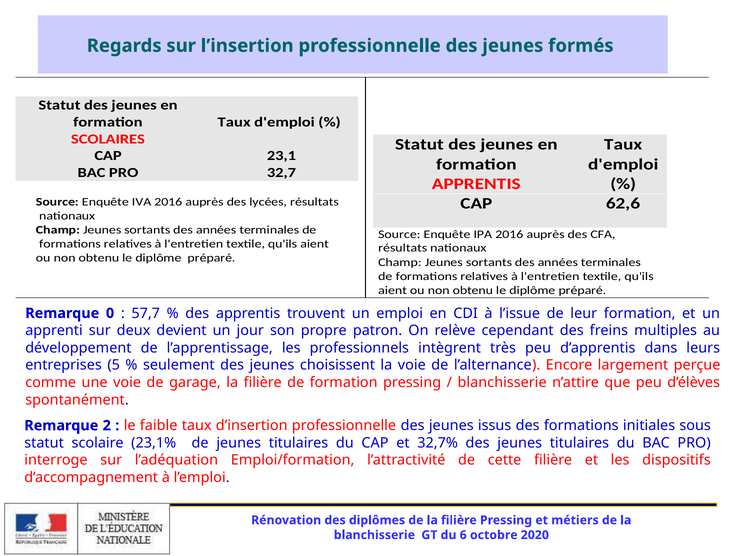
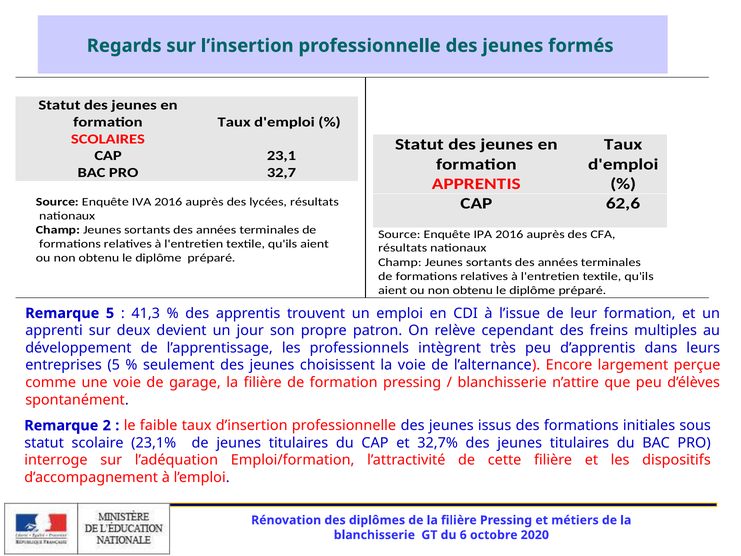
Remarque 0: 0 -> 5 (110, 313)
57,7: 57,7 -> 41,3 (146, 313)
